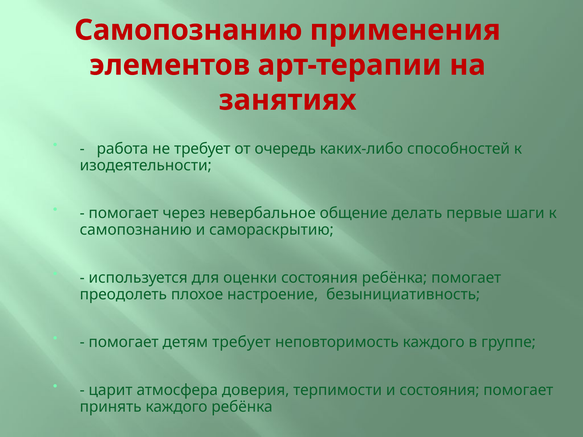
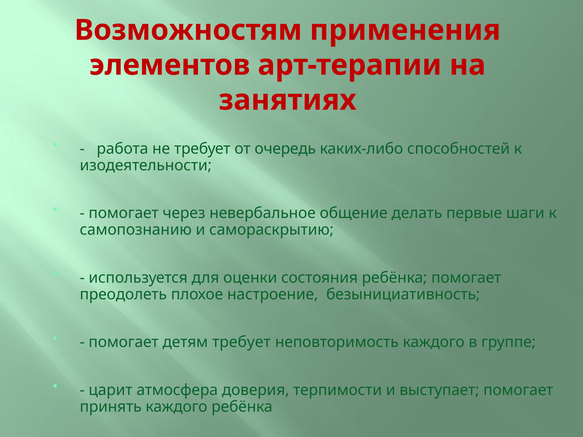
Самопознанию: Самопознанию -> Возможностям (188, 30)
и состояния: состояния -> выступает (439, 390)
